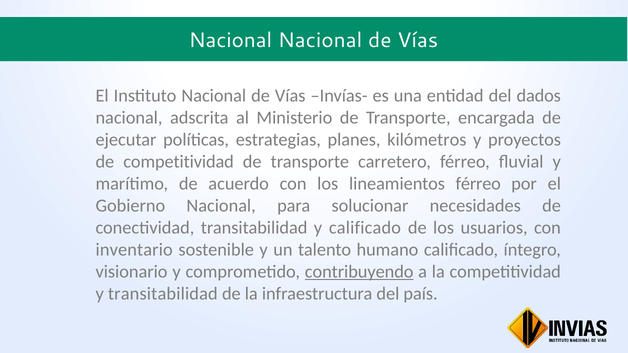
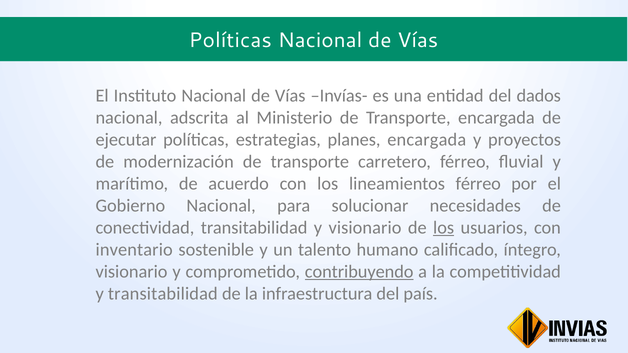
Nacional: Nacional -> Políticas (230, 41)
kilómetros: kilómetros -> encargada (427, 140)
de competitividad: competitividad -> modernización (179, 162)
y calificado: calificado -> visionario (365, 228)
los underline: none -> present (444, 228)
